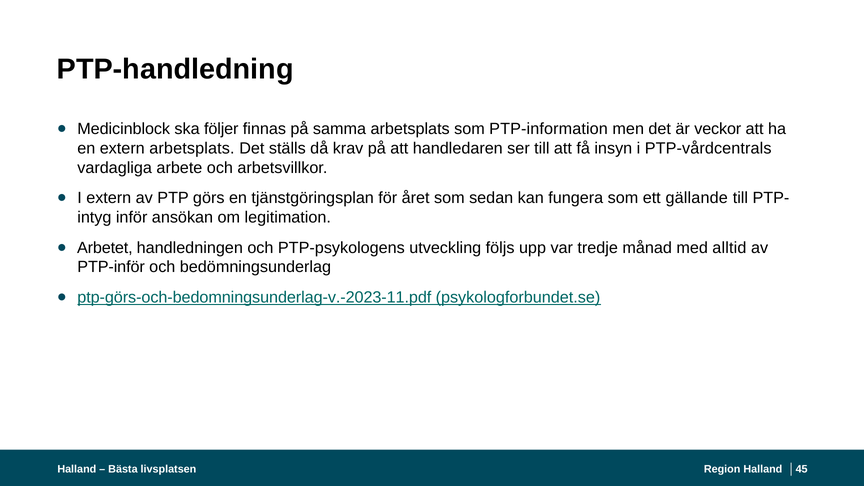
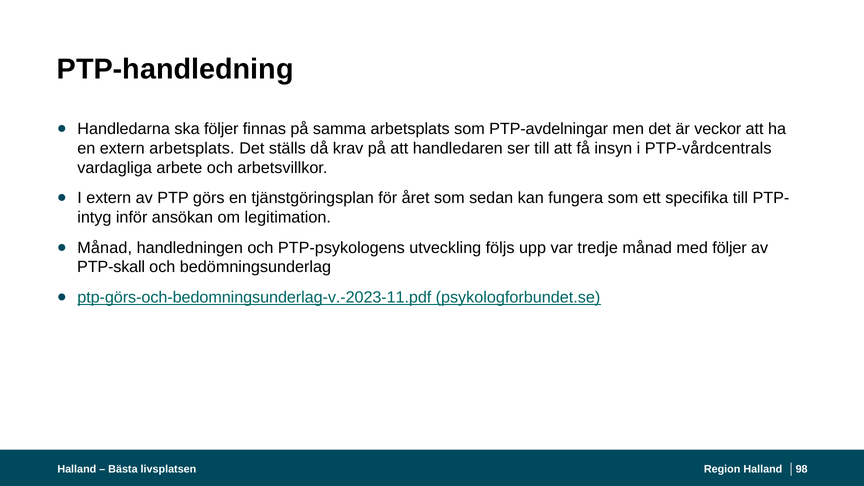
Medicinblock: Medicinblock -> Handledarna (124, 129)
PTP-information: PTP-information -> PTP-avdelningar (549, 129)
gällande: gällande -> specifika (697, 198)
Arbetet: Arbetet -> Månad (105, 248)
med alltid: alltid -> följer (730, 248)
PTP-inför: PTP-inför -> PTP-skall (111, 267)
45: 45 -> 98 (802, 469)
